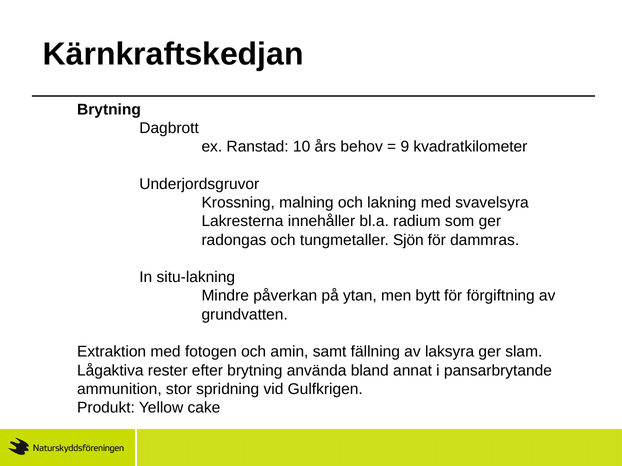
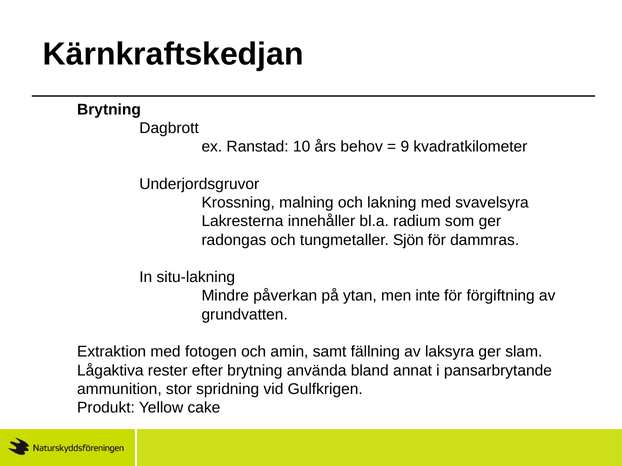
bytt: bytt -> inte (428, 296)
